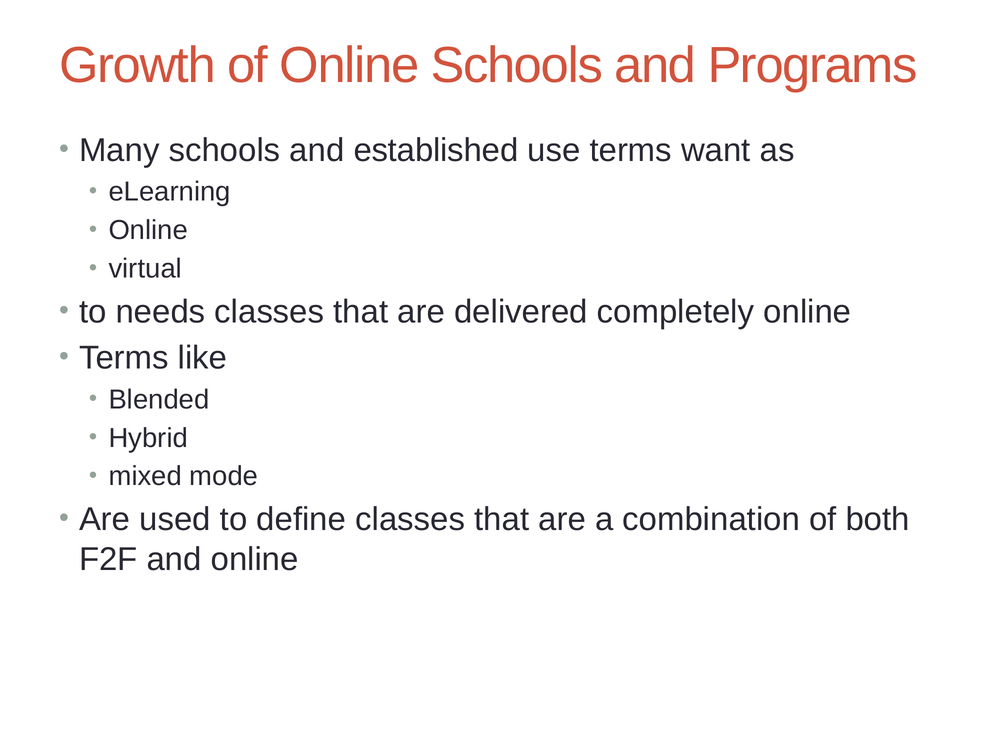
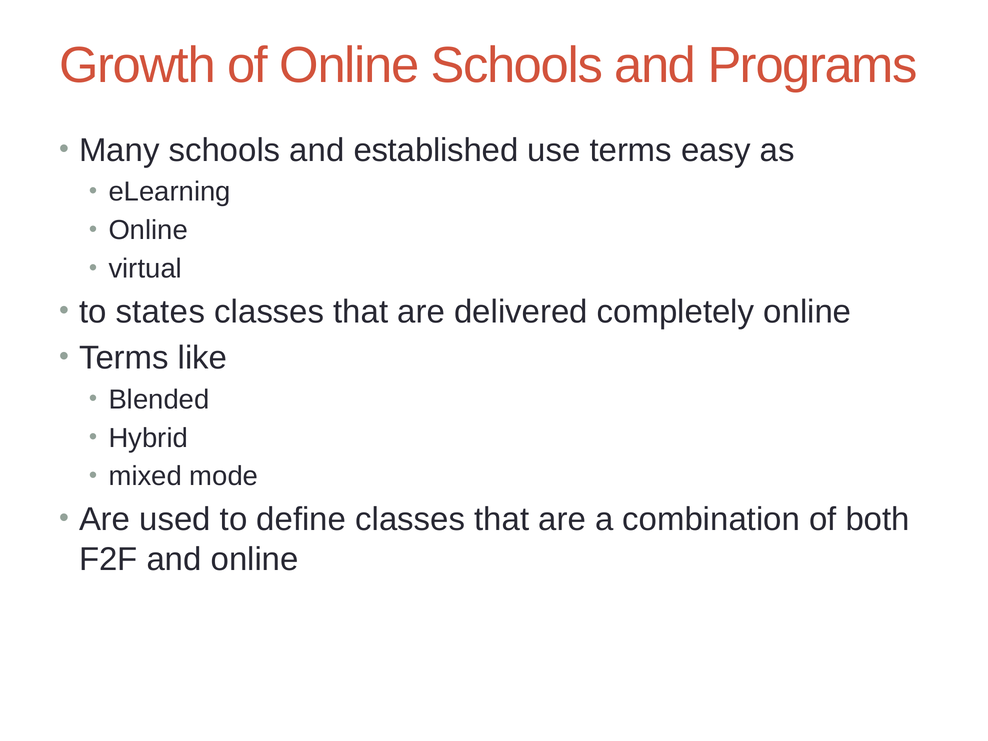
want: want -> easy (716, 151)
needs: needs -> states (160, 312)
